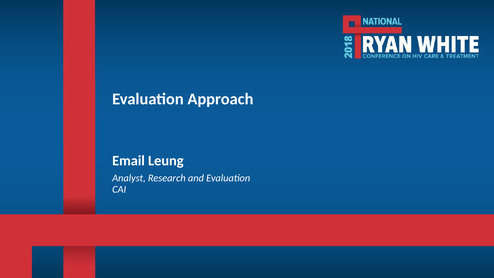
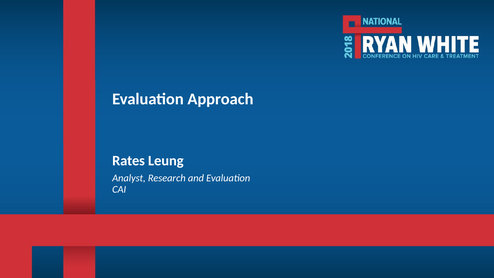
Email: Email -> Rates (129, 161)
